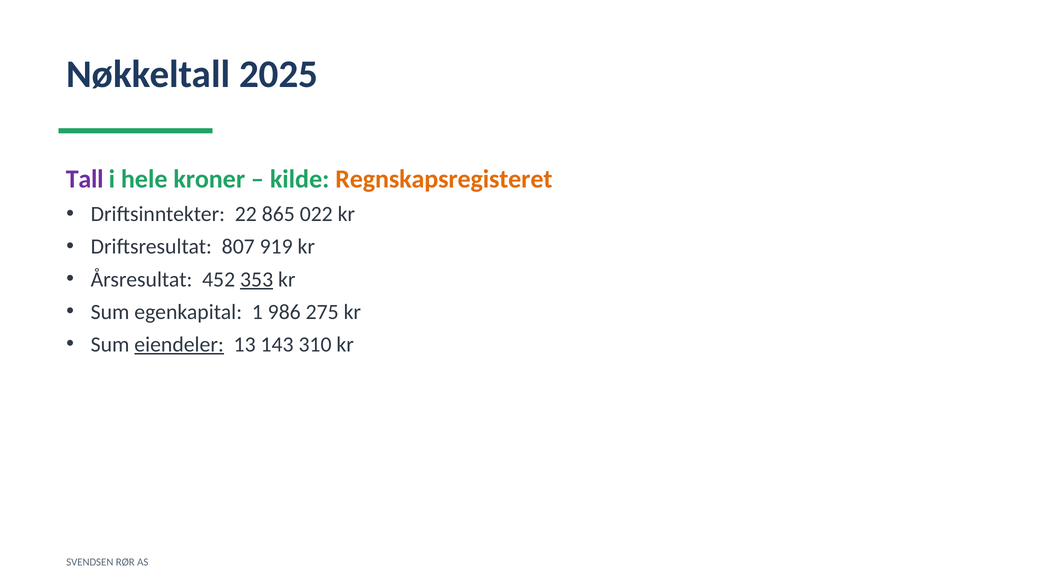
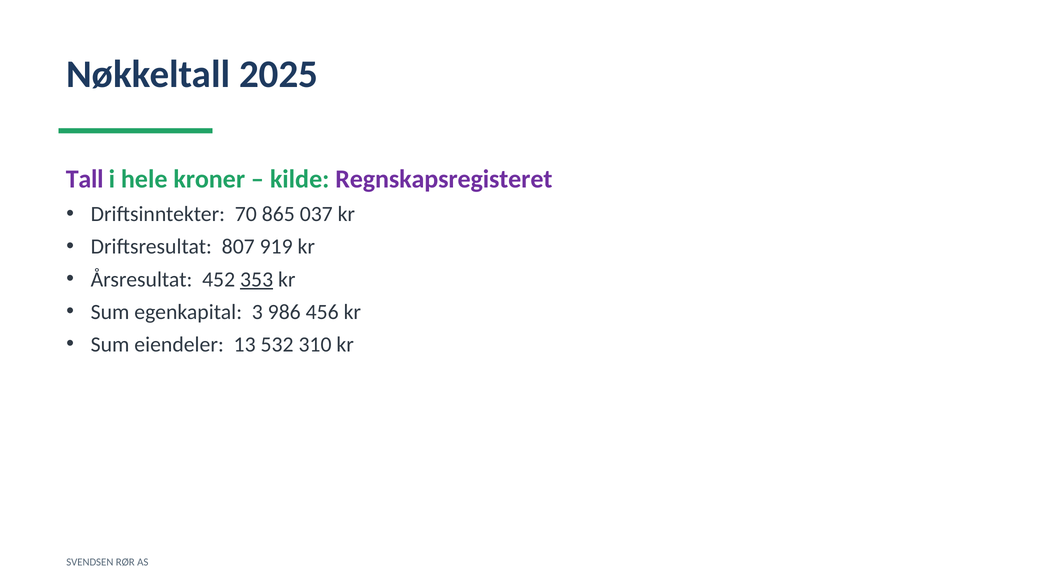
Regnskapsregisteret colour: orange -> purple (444, 179)
22: 22 -> 70 (246, 214)
022: 022 -> 037 (316, 214)
1: 1 -> 3 (257, 312)
275: 275 -> 456 (322, 312)
eiendeler underline: present -> none (179, 345)
143: 143 -> 532 (277, 345)
